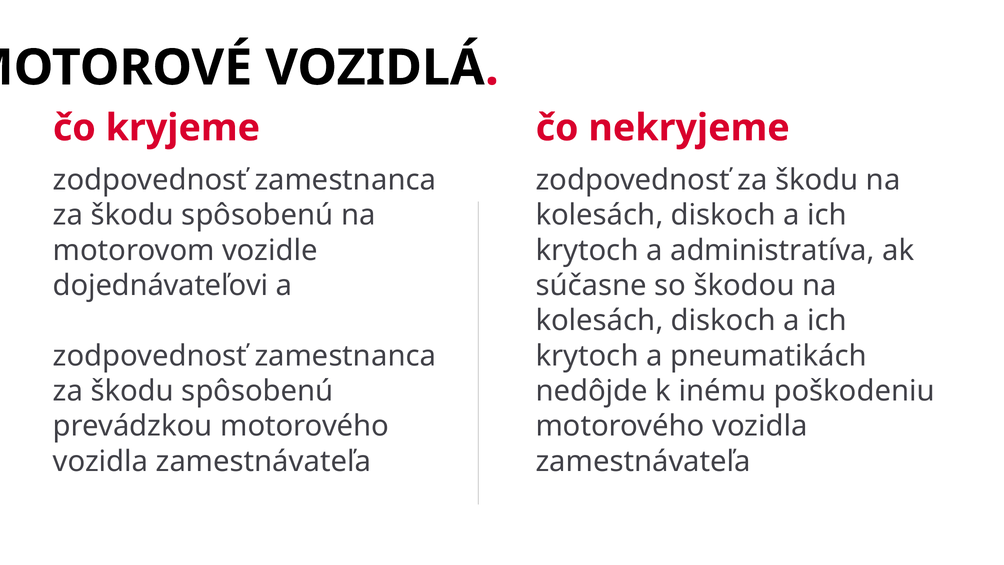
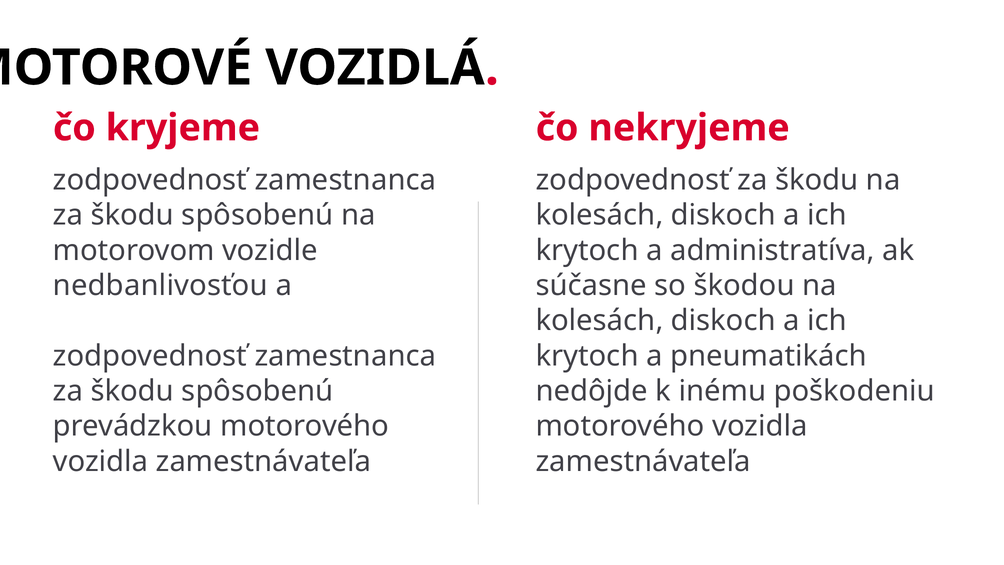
dojednávateľovi: dojednávateľovi -> nedbanlivosťou (160, 285)
